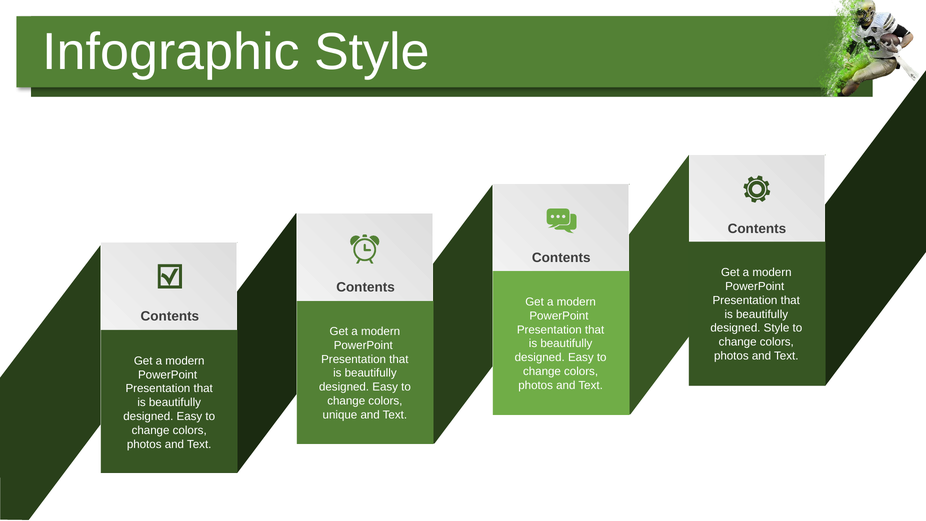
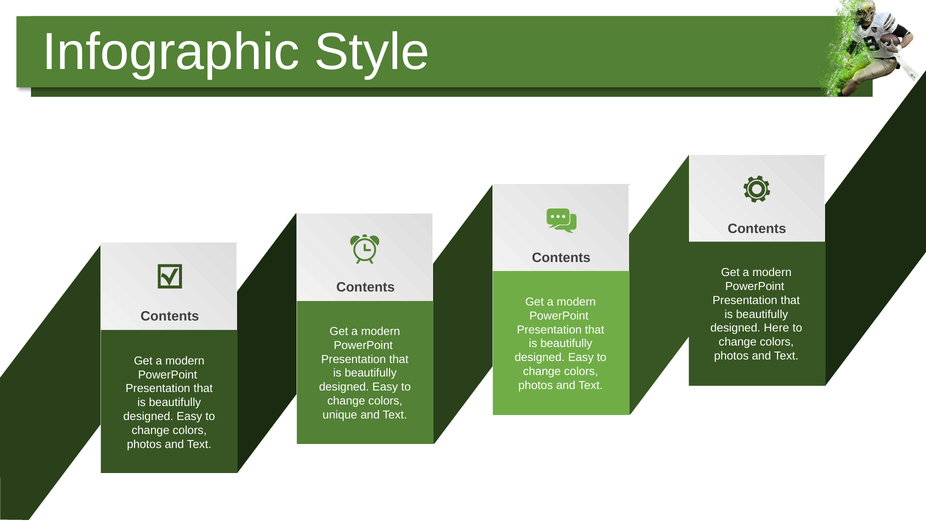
designed Style: Style -> Here (776, 328)
